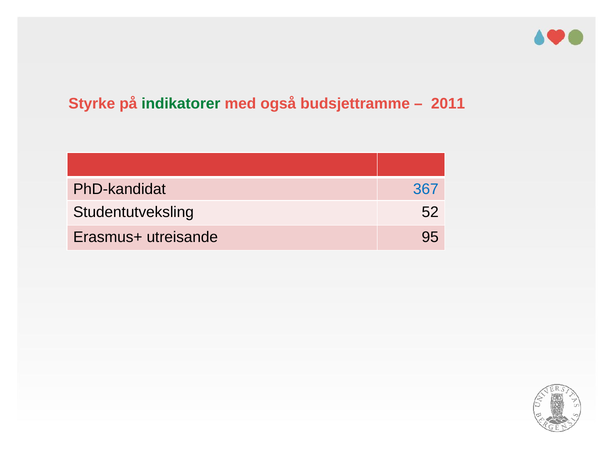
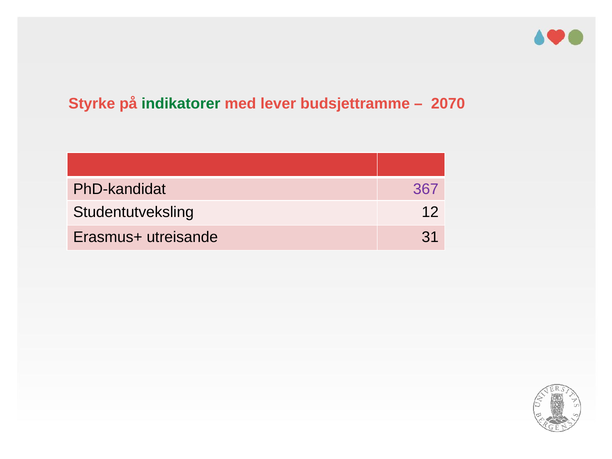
også: også -> lever (278, 103)
2011: 2011 -> 2070 (448, 103)
367 colour: blue -> purple (426, 189)
52: 52 -> 12 (430, 212)
95: 95 -> 31 (430, 237)
